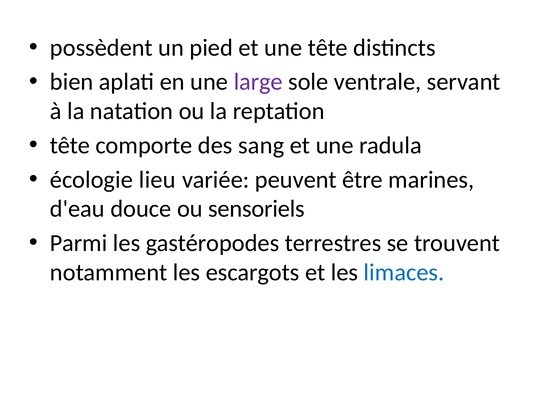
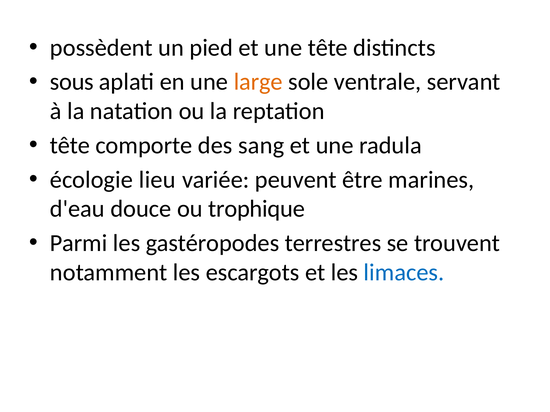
bien: bien -> sous (72, 82)
large colour: purple -> orange (258, 82)
sensoriels: sensoriels -> trophique (257, 209)
